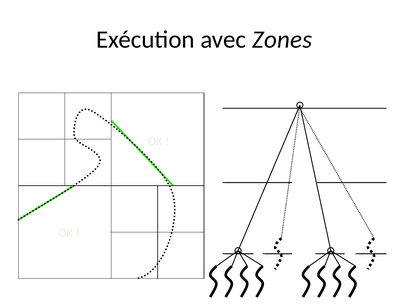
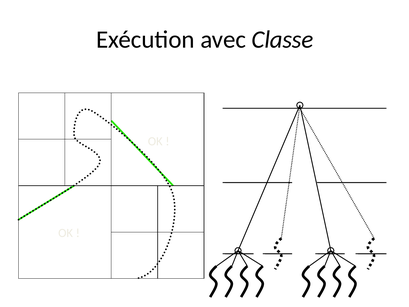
Zones: Zones -> Classe (282, 40)
